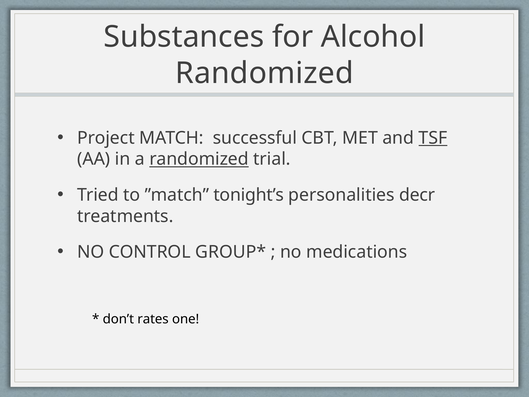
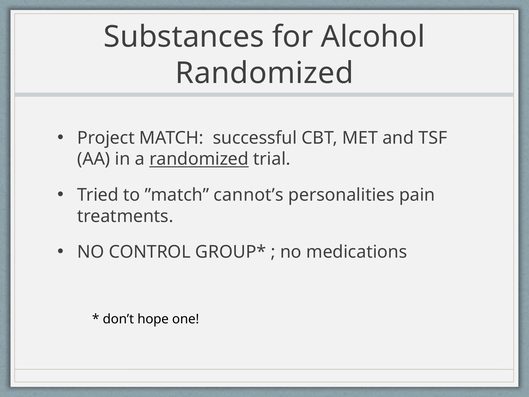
TSF underline: present -> none (433, 138)
tonight’s: tonight’s -> cannot’s (249, 195)
decr: decr -> pain (417, 195)
rates: rates -> hope (153, 319)
